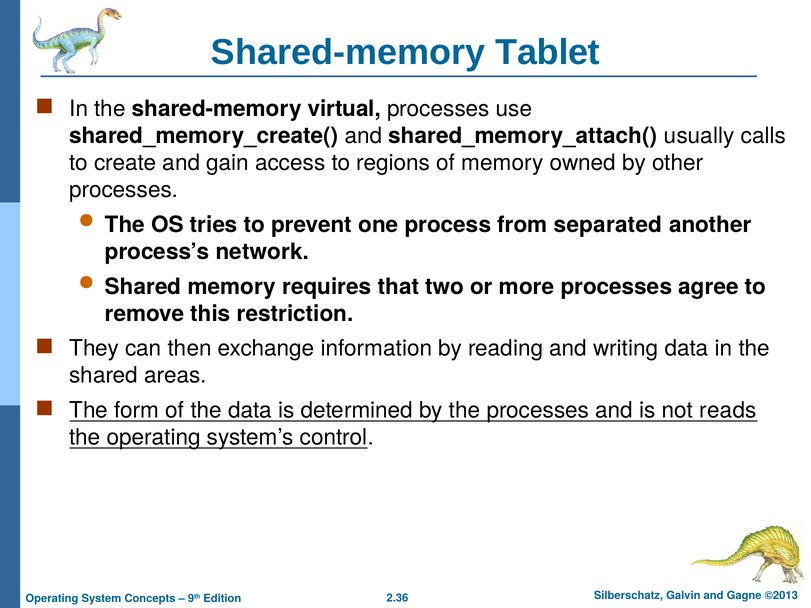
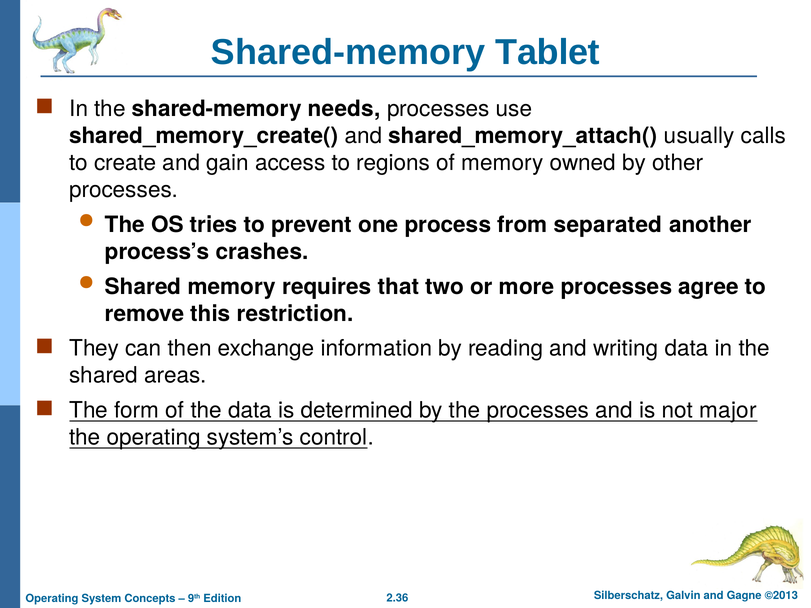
virtual: virtual -> needs (344, 109)
network: network -> crashes (262, 252)
reads: reads -> major (728, 411)
